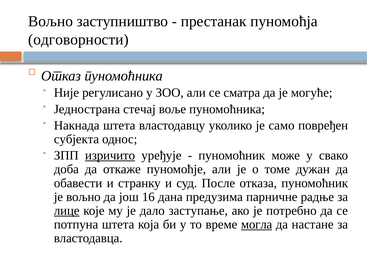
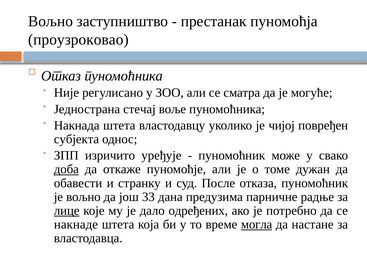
одговорности: одговорности -> проузроковао (78, 40)
само: само -> чијој (282, 125)
изричито underline: present -> none (110, 155)
доба underline: none -> present (66, 169)
16: 16 -> 33 (148, 196)
заступање: заступање -> одређених (198, 210)
потпуна: потпуна -> накнаде (76, 224)
